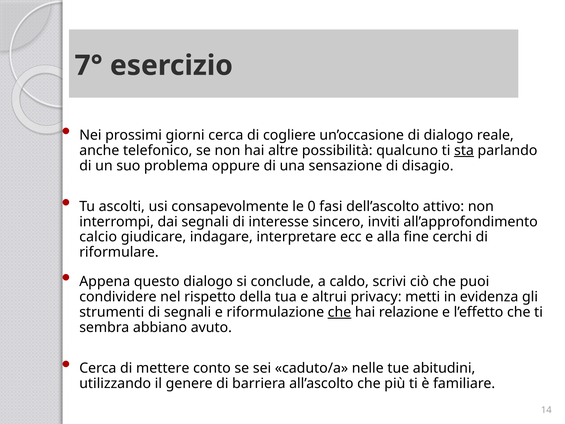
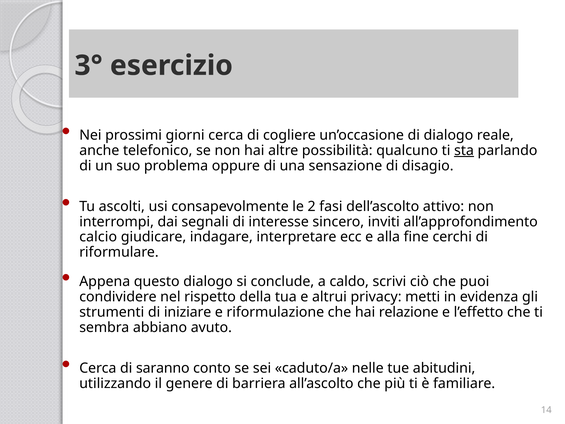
7°: 7° -> 3° (89, 66)
0: 0 -> 2 (312, 206)
di segnali: segnali -> iniziare (188, 312)
che underline: present -> none (339, 312)
mettere: mettere -> saranno (163, 368)
